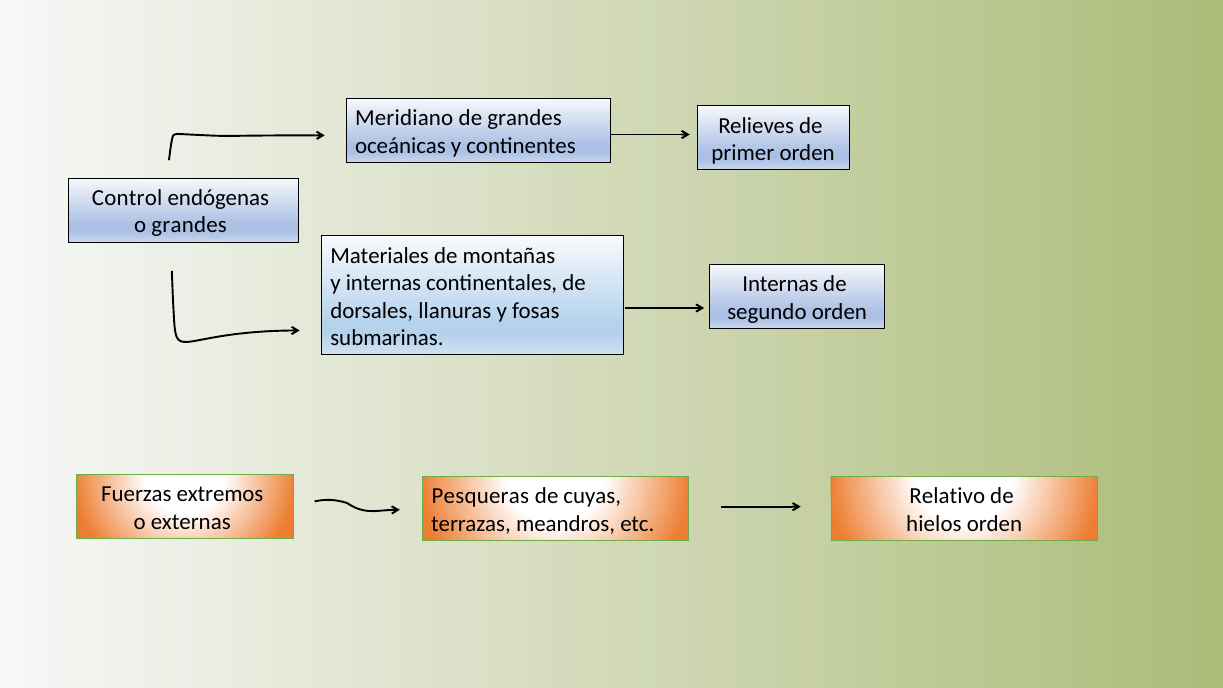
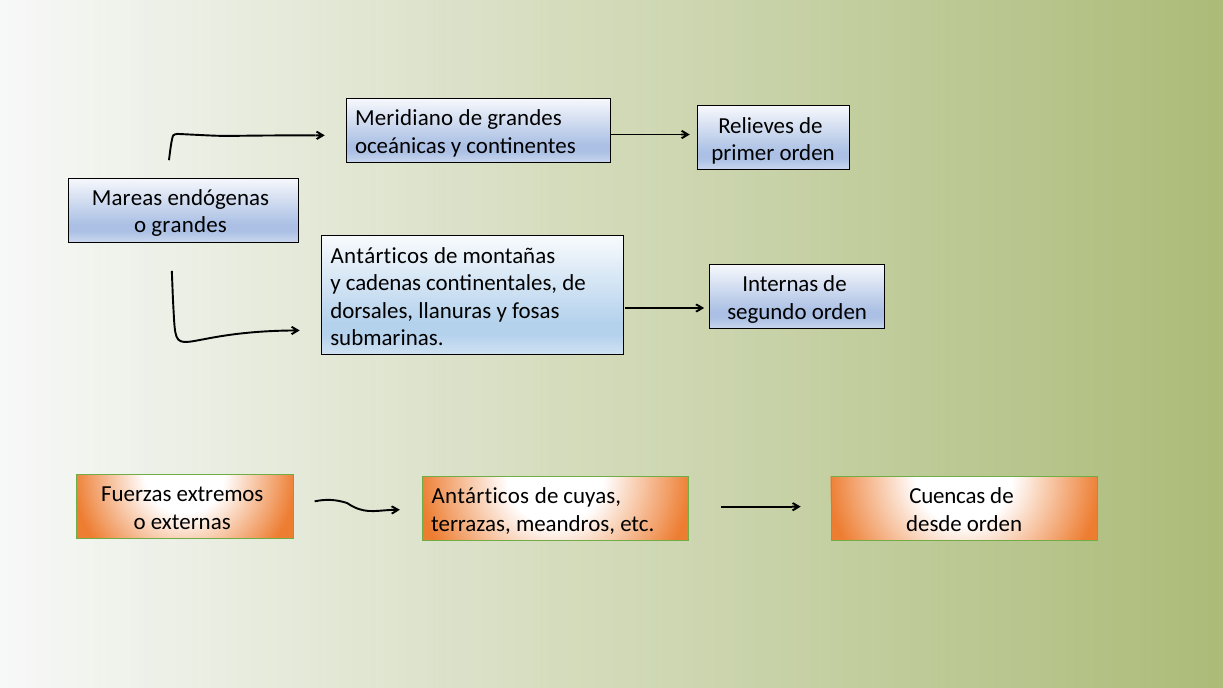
Control: Control -> Mareas (127, 198)
Materiales: Materiales -> Antárticos (379, 256)
y internas: internas -> cadenas (383, 283)
Pesqueras: Pesqueras -> Antárticos (480, 496)
Relativo: Relativo -> Cuencas (947, 496)
hielos: hielos -> desde (934, 523)
